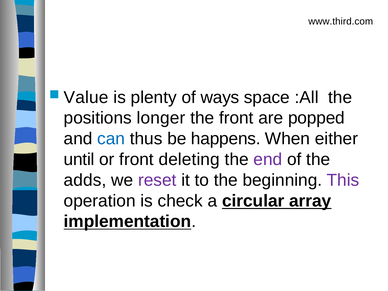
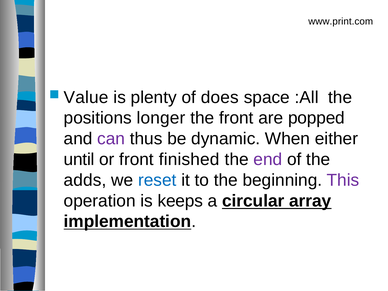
www.third.com: www.third.com -> www.print.com (341, 21)
ways: ways -> does (220, 97)
can colour: blue -> purple (111, 139)
happens: happens -> dynamic (226, 139)
deleting: deleting -> finished (189, 159)
reset colour: purple -> blue (157, 180)
check: check -> keeps (180, 201)
